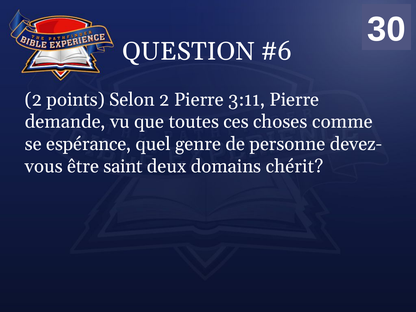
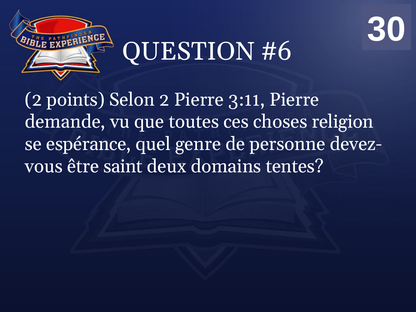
comme: comme -> religion (343, 122)
chérit: chérit -> tentes (295, 166)
